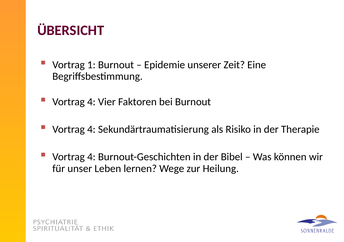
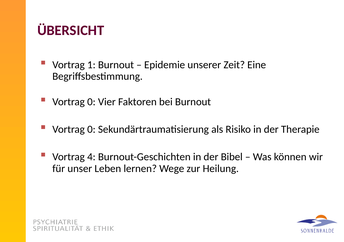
4: 4 -> 0 (91, 102)
4: 4 -> 0 (91, 130)
